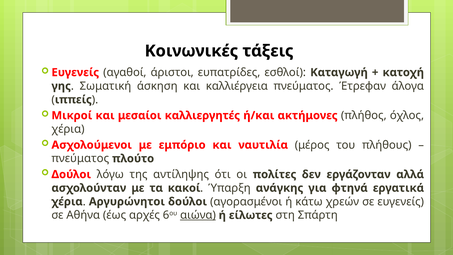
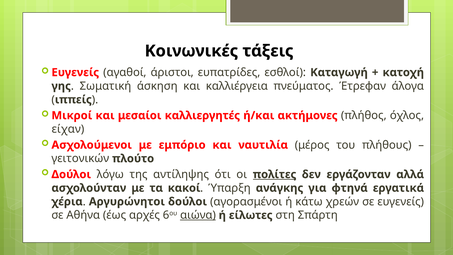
χέρια: χέρια -> είχαν (68, 129)
πνεύματος: πνεύματος -> γειτονικών (80, 158)
πολίτες underline: none -> present (275, 174)
